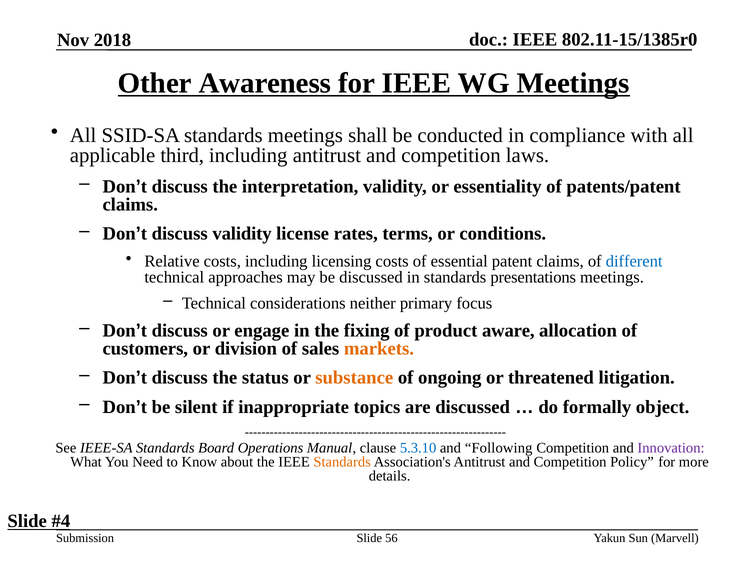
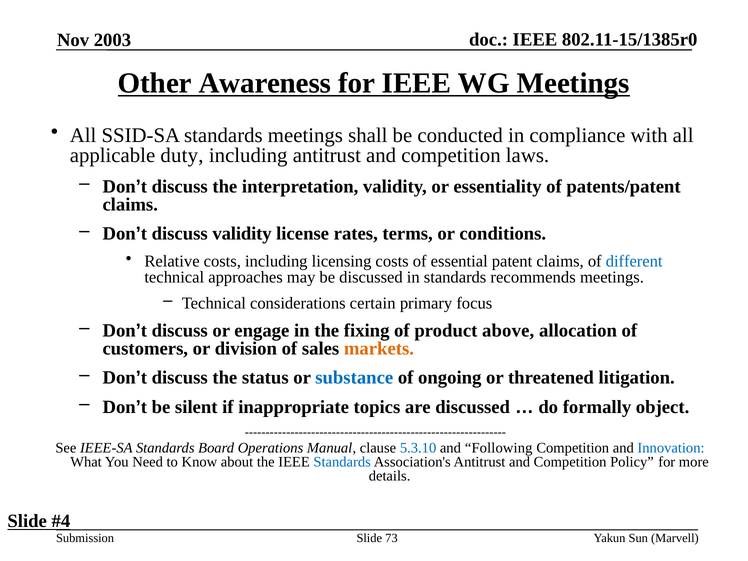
2018: 2018 -> 2003 (112, 40)
third: third -> duty (182, 155)
presentations: presentations -> recommends (533, 277)
neither: neither -> certain (373, 303)
aware: aware -> above (508, 331)
substance colour: orange -> blue (354, 378)
Innovation colour: purple -> blue (671, 448)
Standards colour: orange -> blue (342, 462)
56: 56 -> 73 (391, 538)
